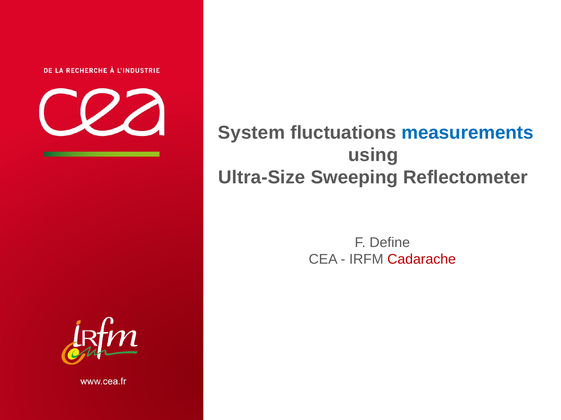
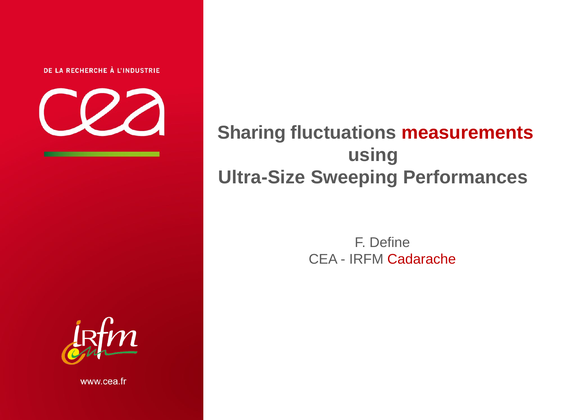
System: System -> Sharing (252, 133)
measurements colour: blue -> red (467, 133)
Reflectometer: Reflectometer -> Performances (465, 178)
